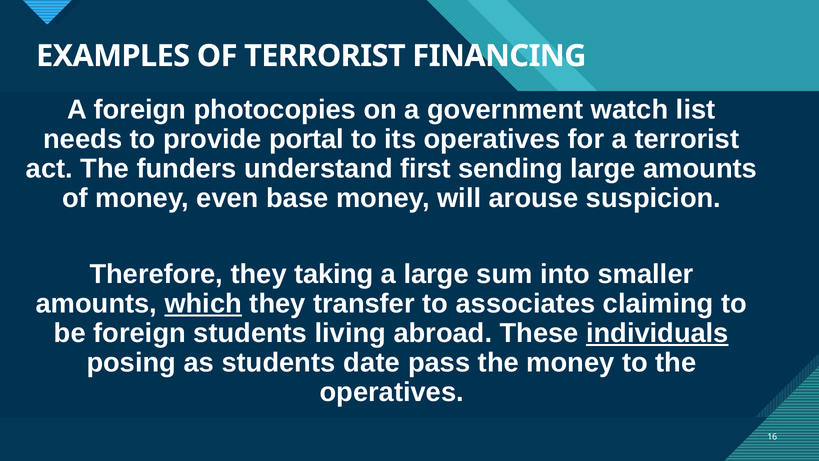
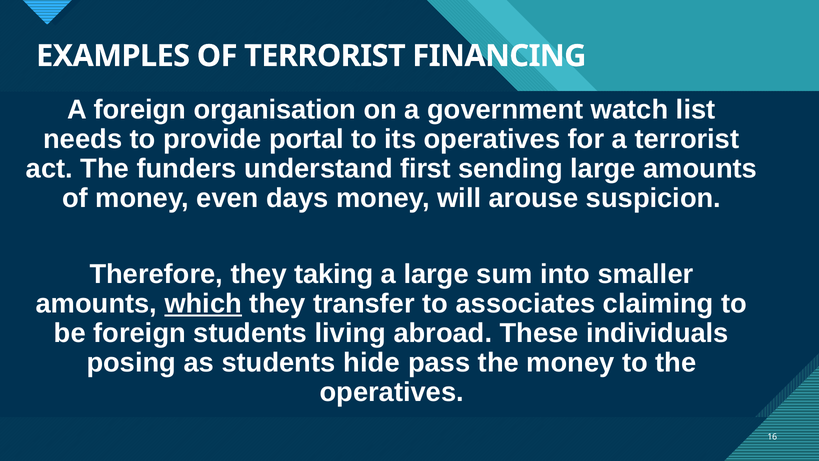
photocopies: photocopies -> organisation (275, 109)
base: base -> days (297, 198)
individuals underline: present -> none (657, 333)
date: date -> hide (372, 363)
